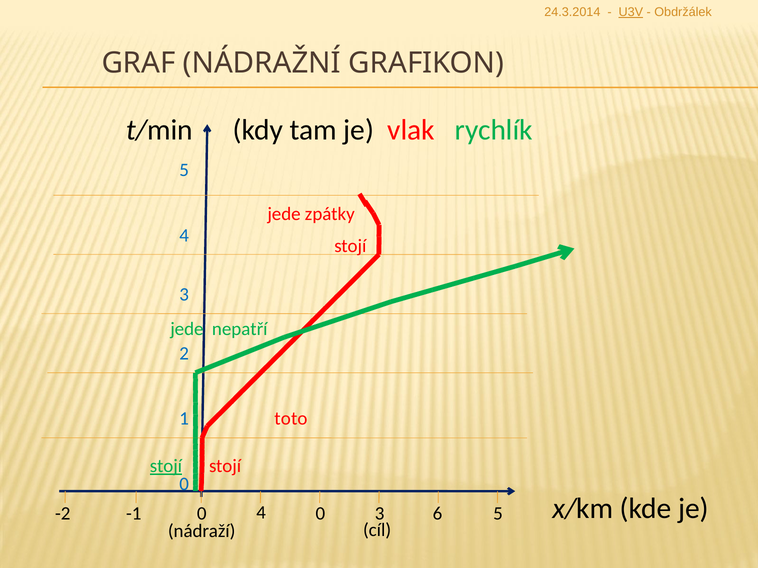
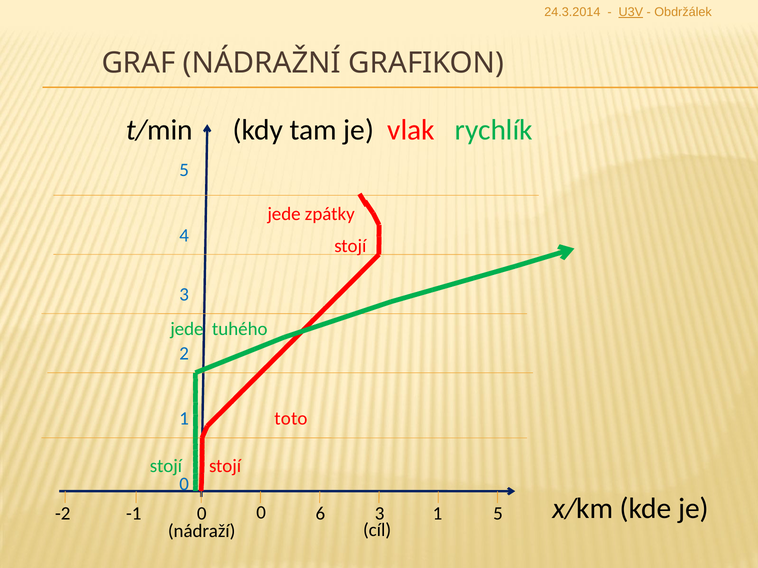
nepatří: nepatří -> tuhého (240, 329)
stojí underline: present -> none (166, 466)
0 4: 4 -> 0 (261, 513)
-2 0: 0 -> 6 (320, 514)
3 6: 6 -> 1 (437, 514)
